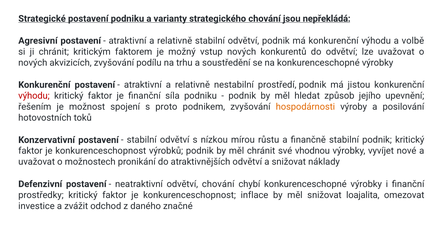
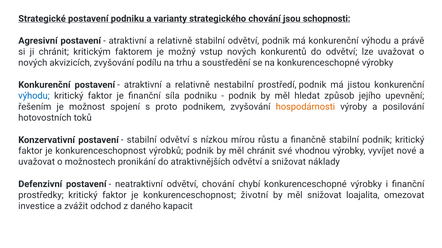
nepřekládá: nepřekládá -> schopnosti (327, 19)
volbě: volbě -> právě (413, 41)
výhodu colour: red -> blue (34, 96)
inflace: inflace -> životní (254, 196)
značné: značné -> kapacit (178, 207)
